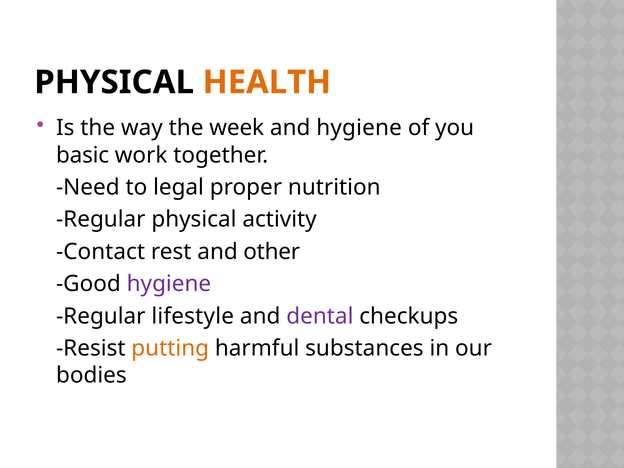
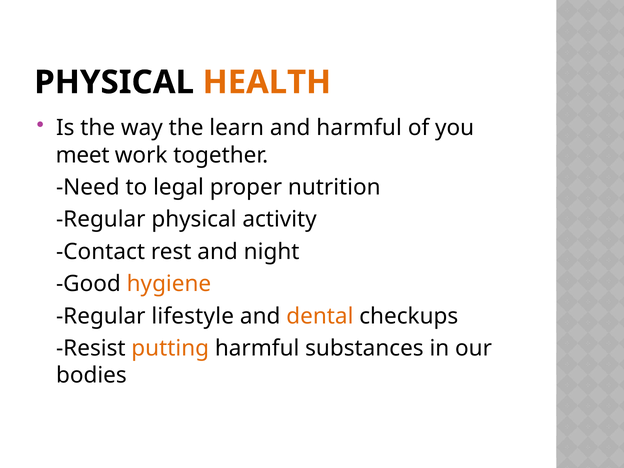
week: week -> learn (237, 128)
and hygiene: hygiene -> harmful (359, 128)
basic: basic -> meet (83, 155)
other: other -> night (272, 252)
hygiene colour: purple -> orange (169, 284)
dental colour: purple -> orange (320, 316)
